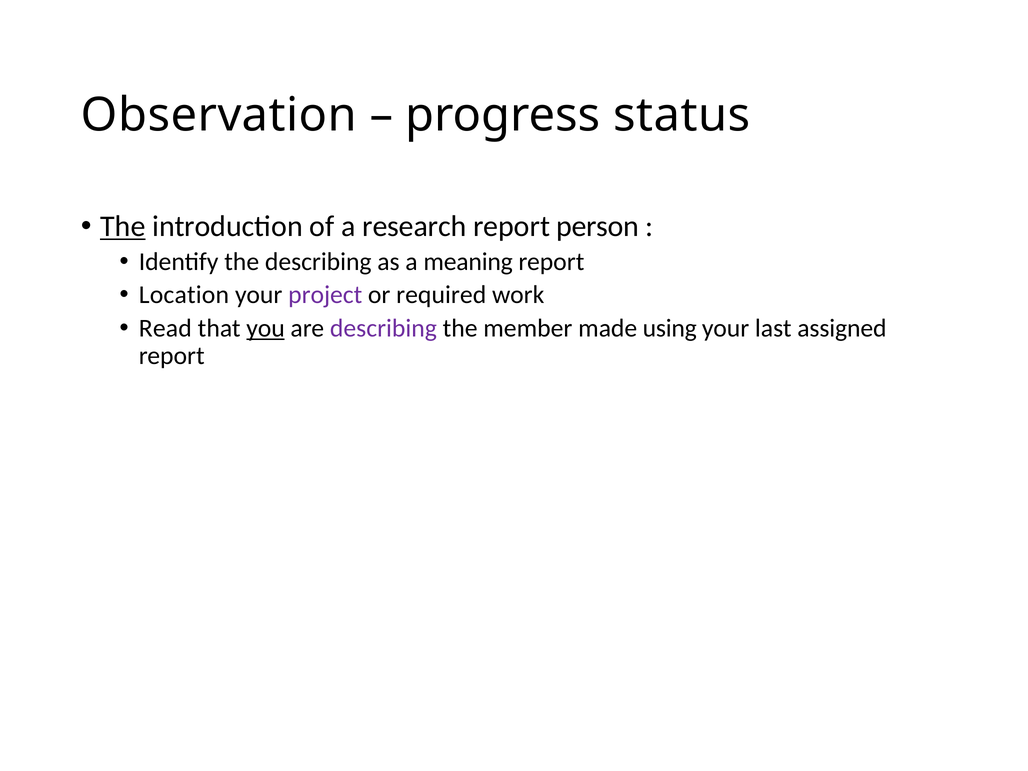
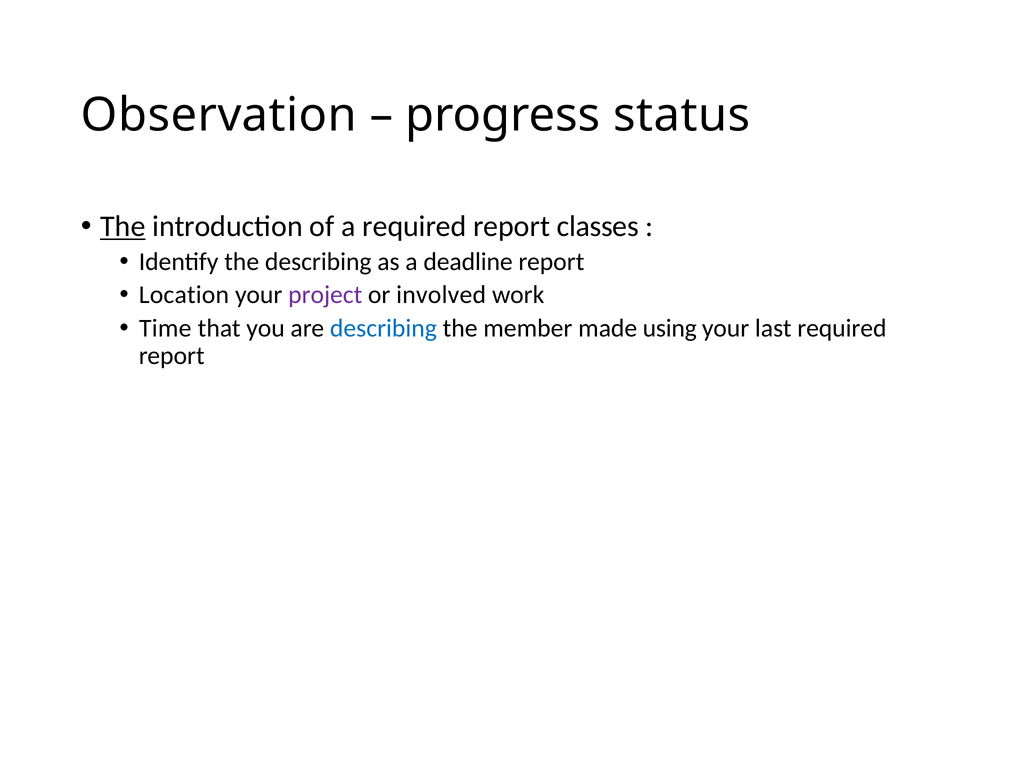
a research: research -> required (414, 226)
person: person -> classes (598, 226)
meaning: meaning -> deadline (468, 262)
required: required -> involved (441, 295)
Read: Read -> Time (165, 328)
you underline: present -> none (266, 328)
describing colour: purple -> blue (383, 328)
last assigned: assigned -> required (842, 328)
